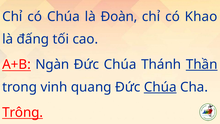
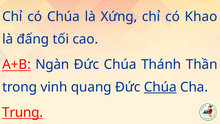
Đoàn: Đoàn -> Xứng (119, 17)
Thần underline: present -> none (202, 64)
Trông: Trông -> Trung (23, 112)
